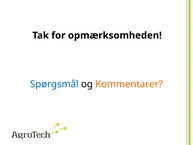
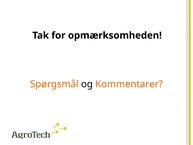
Spørgsmål colour: blue -> orange (54, 84)
